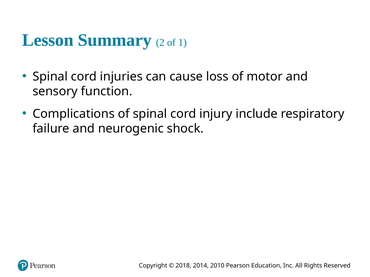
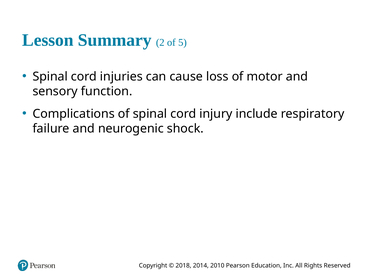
1: 1 -> 5 (182, 43)
